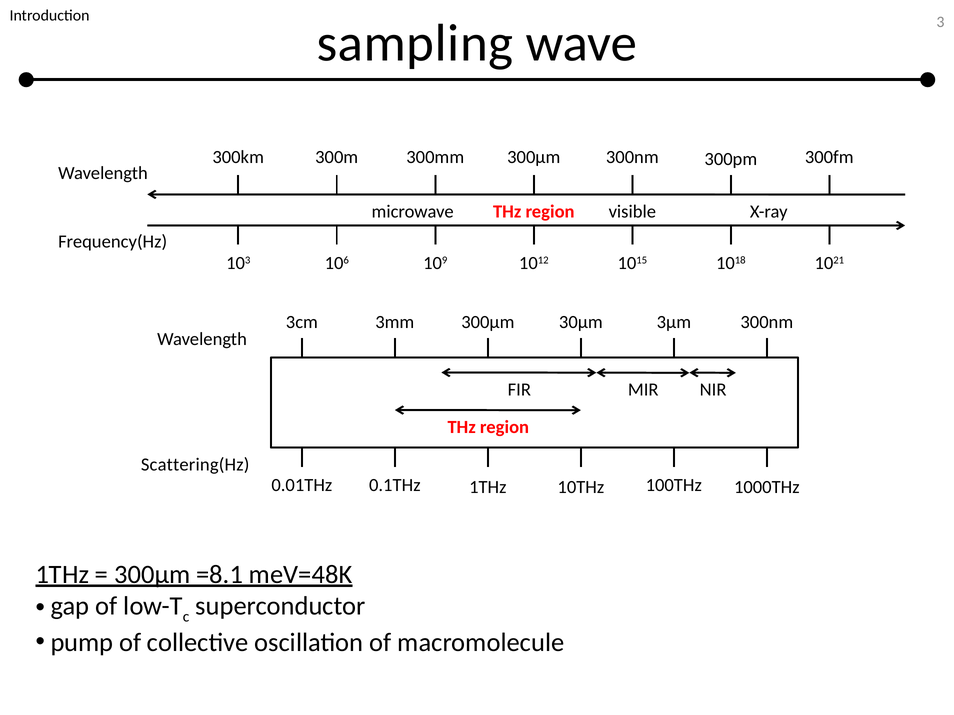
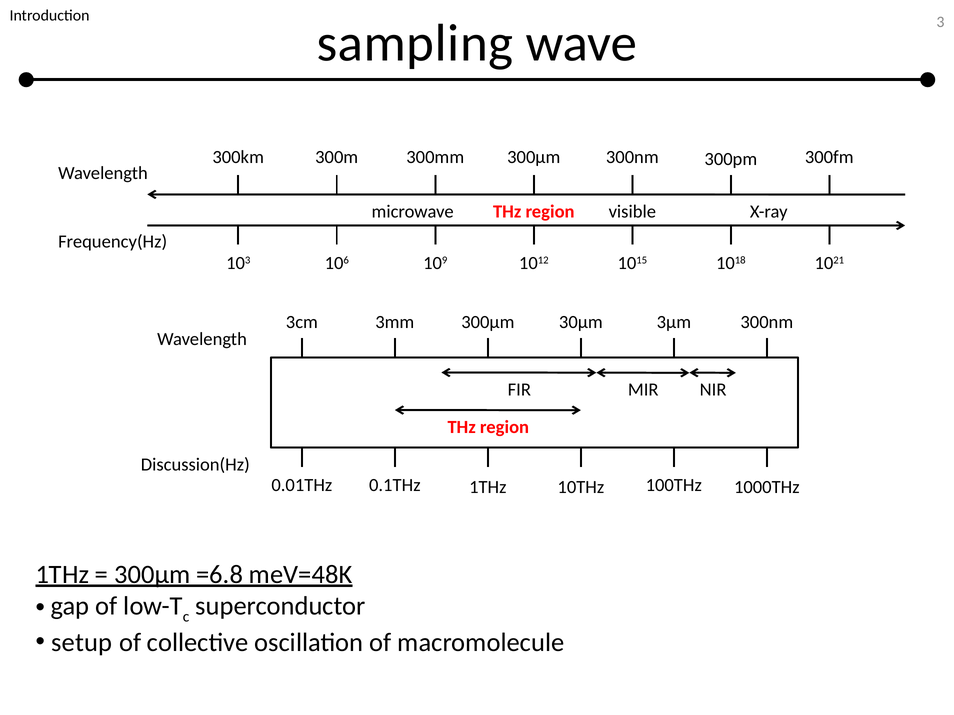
Scattering(Hz: Scattering(Hz -> Discussion(Hz (195, 465)
=8.1: =8.1 -> =6.8 (220, 575)
pump: pump -> setup (82, 643)
